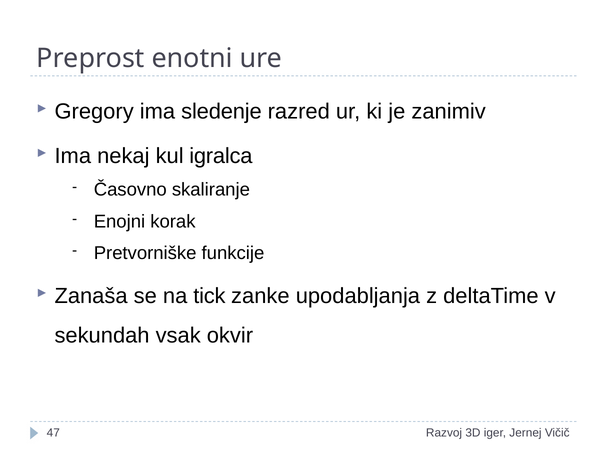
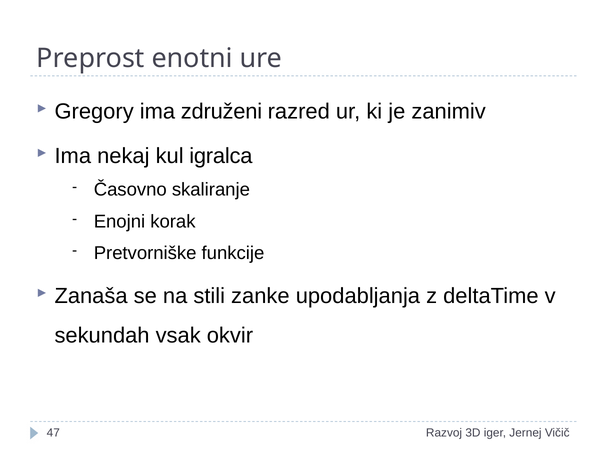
sledenje: sledenje -> združeni (222, 112)
tick: tick -> stili (209, 296)
